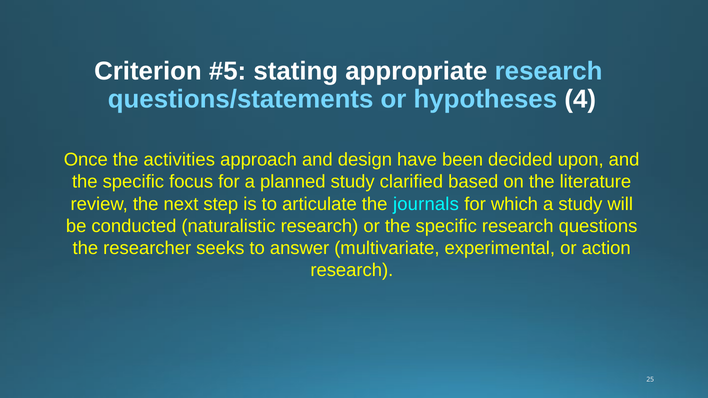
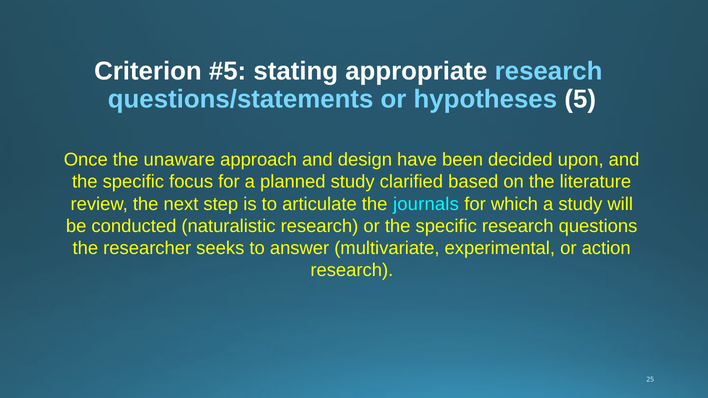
4: 4 -> 5 (580, 99)
activities: activities -> unaware (179, 160)
